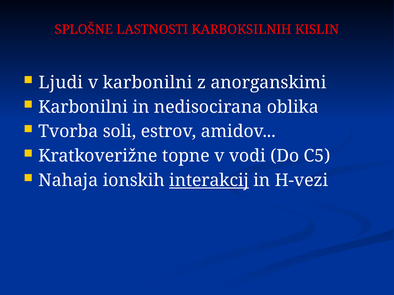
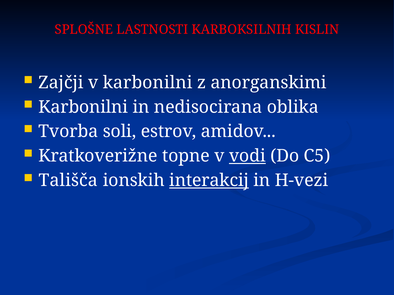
Ljudi: Ljudi -> Zajčji (61, 83)
vodi underline: none -> present (247, 156)
Nahaja: Nahaja -> Tališča (68, 181)
